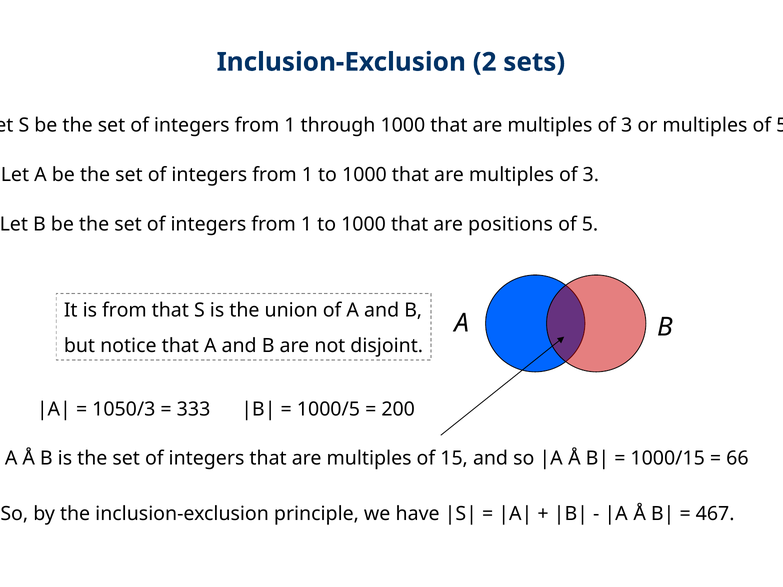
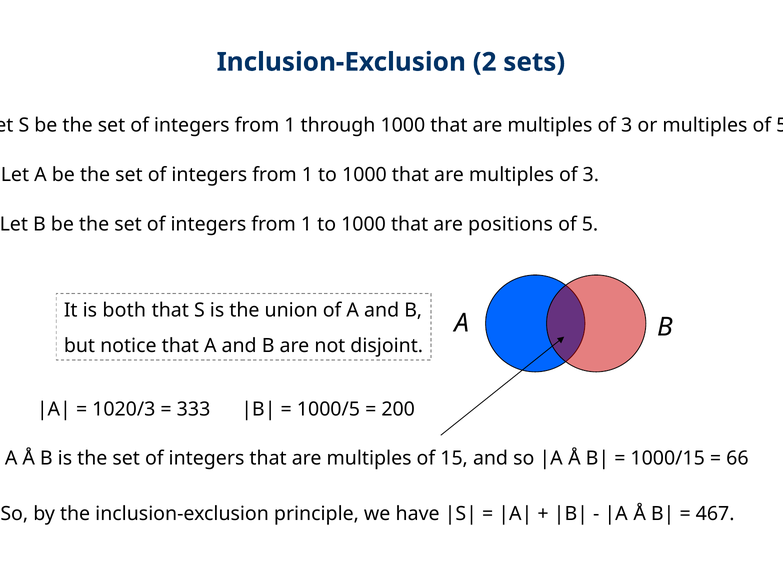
is from: from -> both (124, 311)
1050/3: 1050/3 -> 1020/3 (124, 409)
